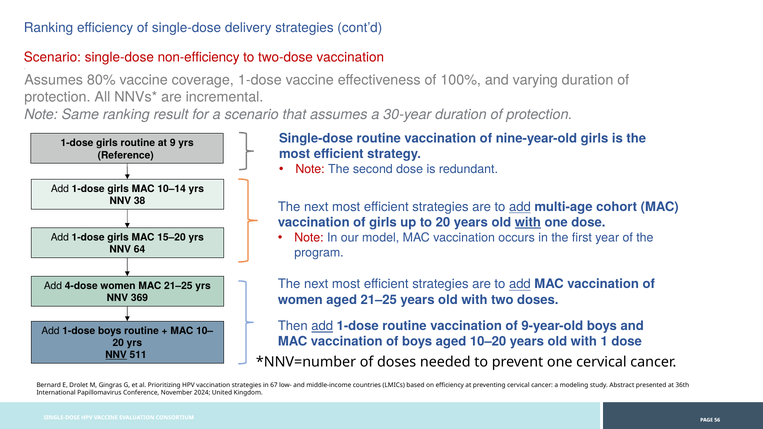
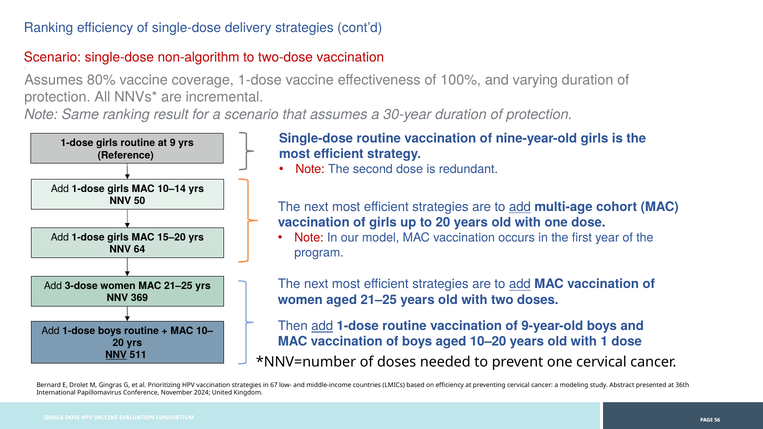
non-efficiency: non-efficiency -> non-algorithm (199, 57)
38: 38 -> 50 (140, 201)
with underline: present -> none (528, 222)
4-dose: 4-dose -> 3-dose (81, 286)
